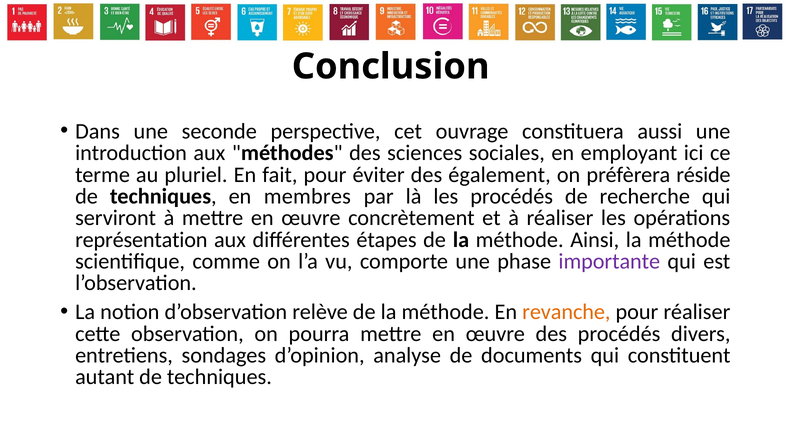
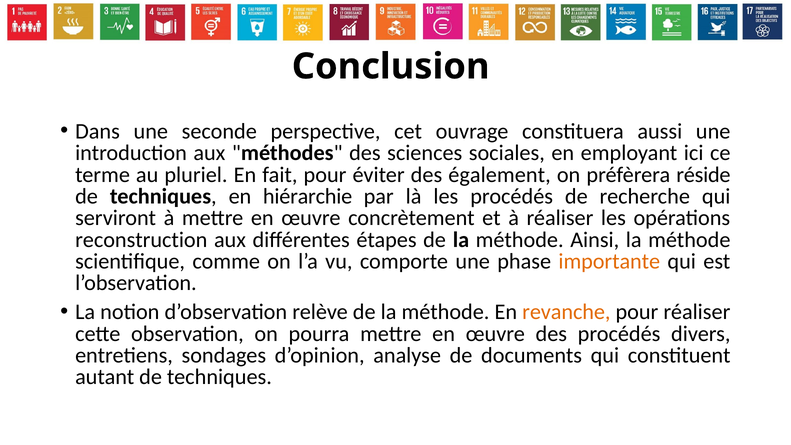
membres: membres -> hiérarchie (308, 196)
représentation: représentation -> reconstruction (141, 240)
importante colour: purple -> orange (609, 261)
